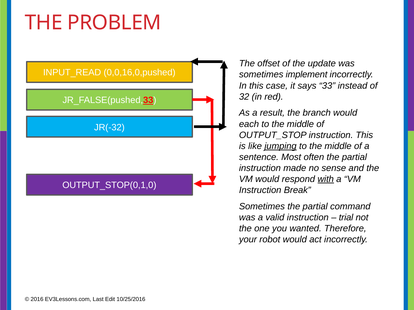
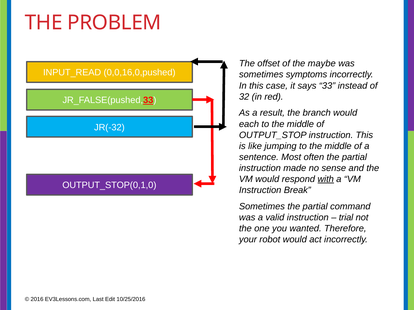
update: update -> maybe (322, 64)
implement: implement -> symptoms (307, 75)
jumping underline: present -> none (281, 146)
